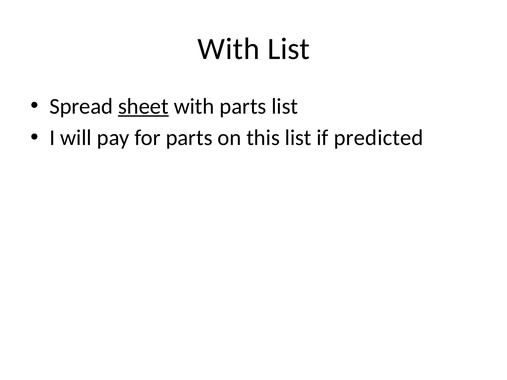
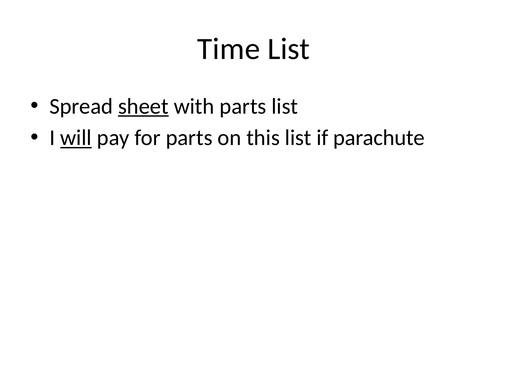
With: With -> Time (229, 49)
will underline: none -> present (76, 138)
predicted: predicted -> parachute (379, 138)
